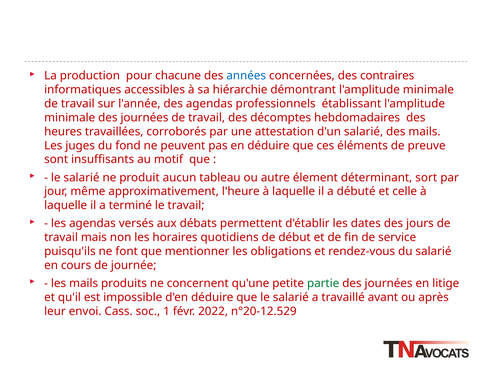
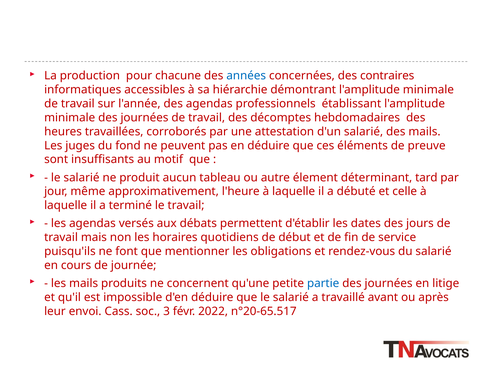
sort: sort -> tard (426, 178)
partie colour: green -> blue (323, 283)
1: 1 -> 3 (167, 311)
n°20-12.529: n°20-12.529 -> n°20-65.517 (264, 311)
